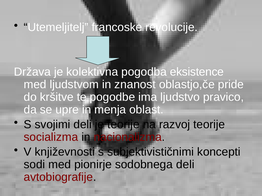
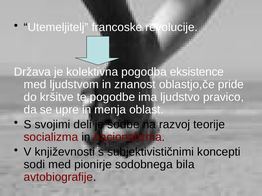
je teorije: teorije -> sodbe (123, 125)
sodobnega deli: deli -> bila (185, 165)
